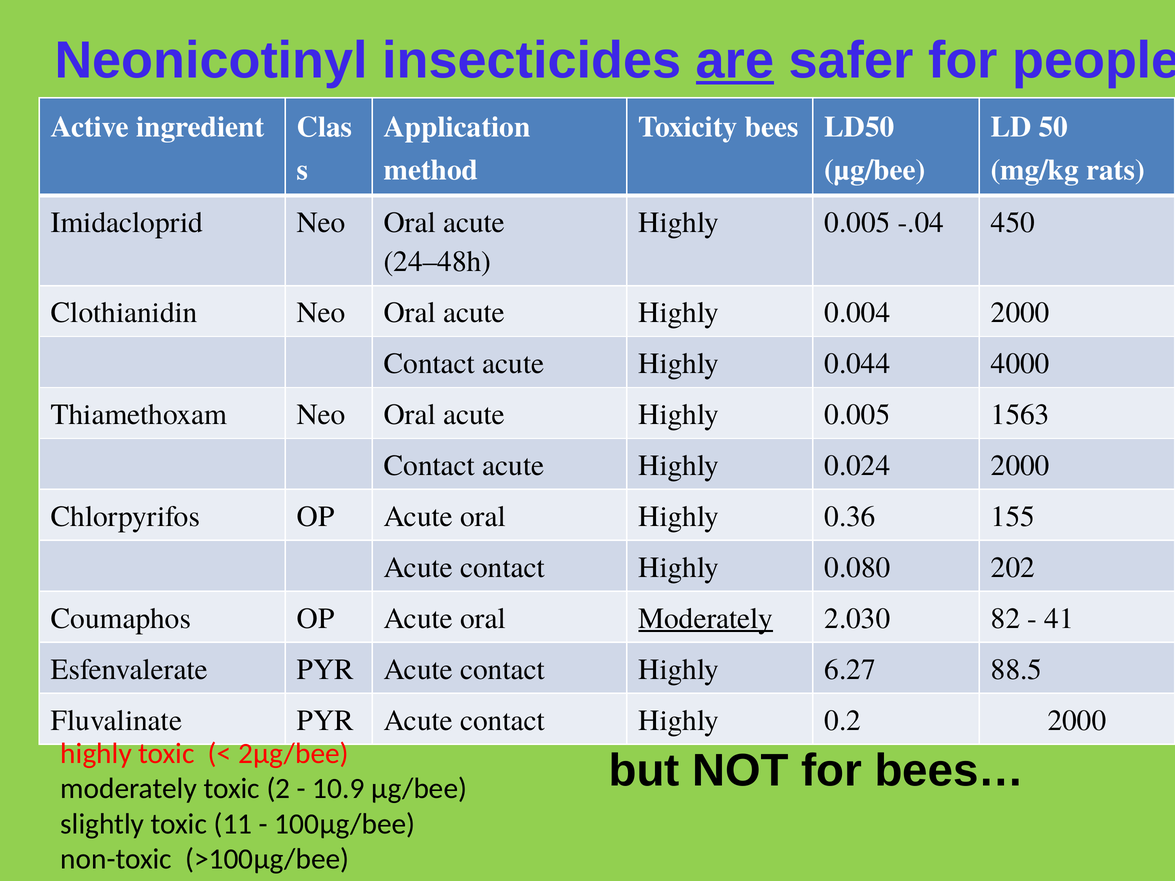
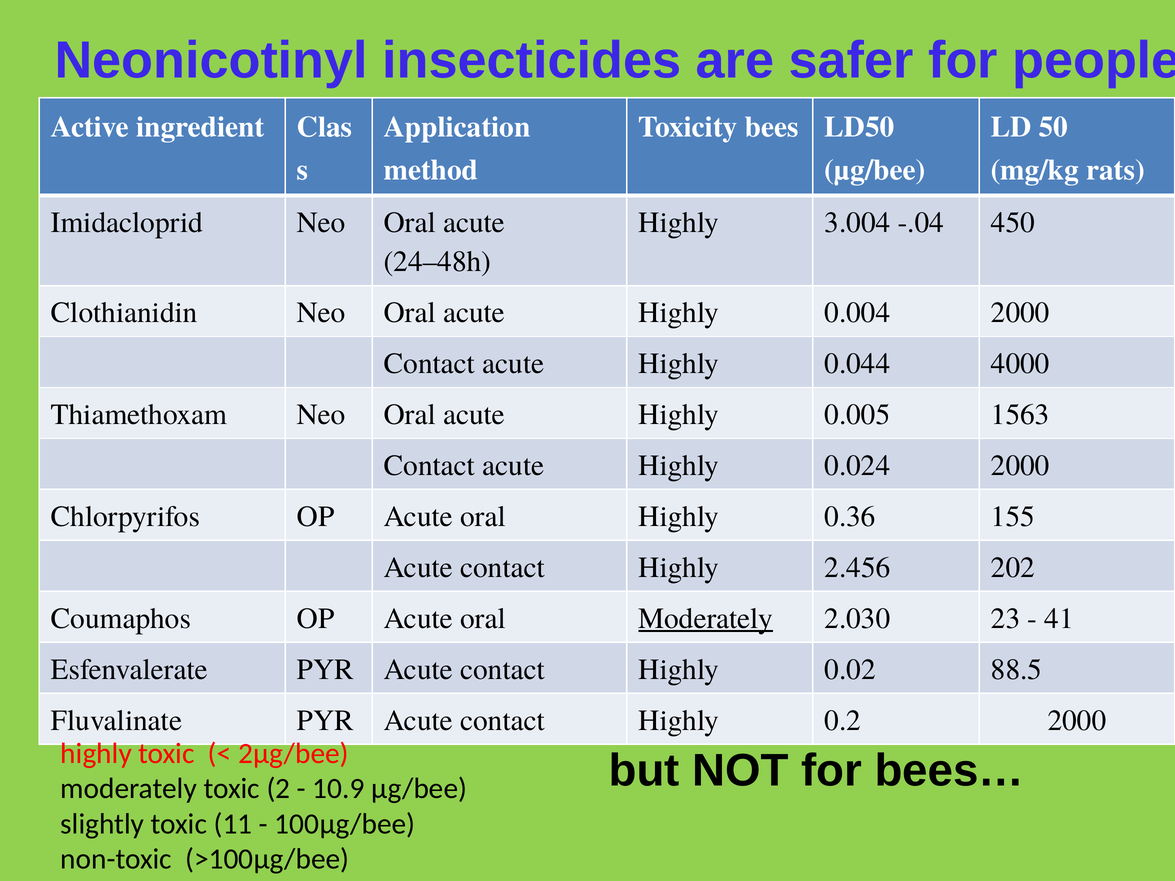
are underline: present -> none (735, 60)
0.005: 0.005 -> 3.004 (857, 223)
0.080: 0.080 -> 2.456 (857, 568)
82: 82 -> 23 (1006, 619)
6.27: 6.27 -> 0.02 (850, 670)
